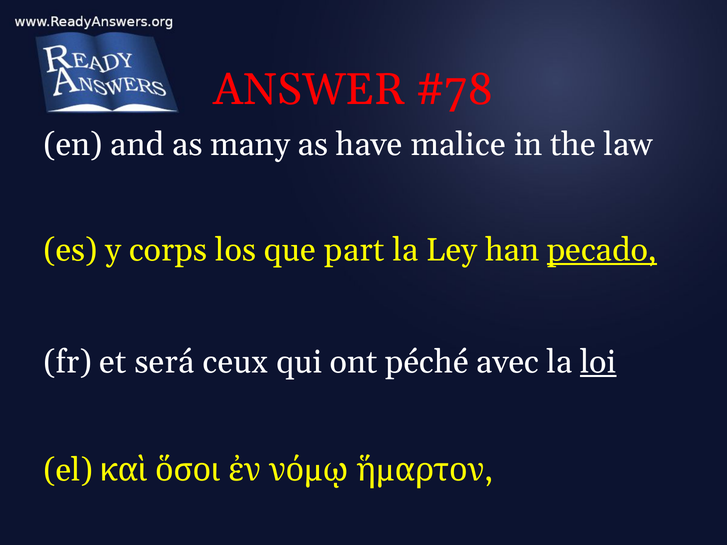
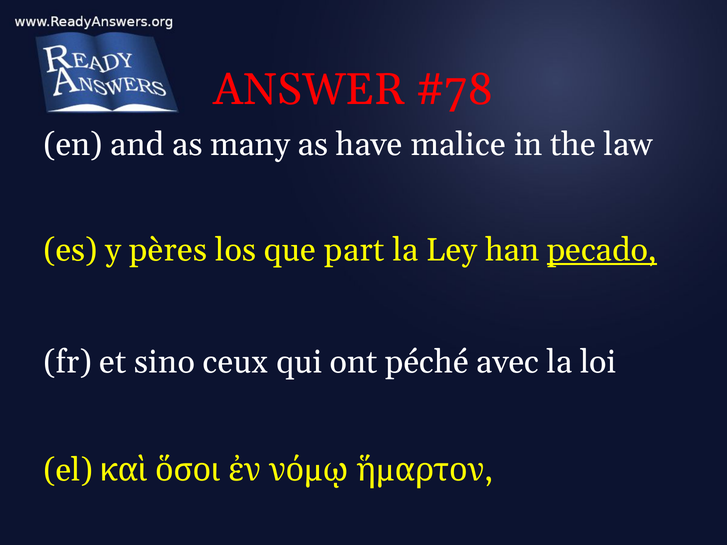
corps: corps -> pères (168, 250)
será: será -> sino (165, 362)
loi underline: present -> none (598, 362)
